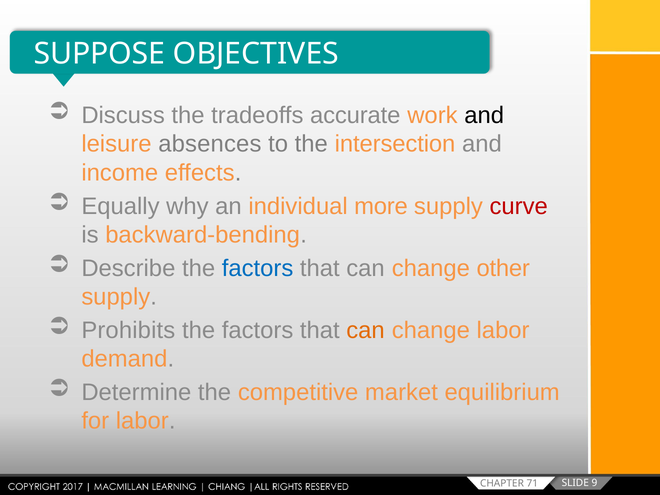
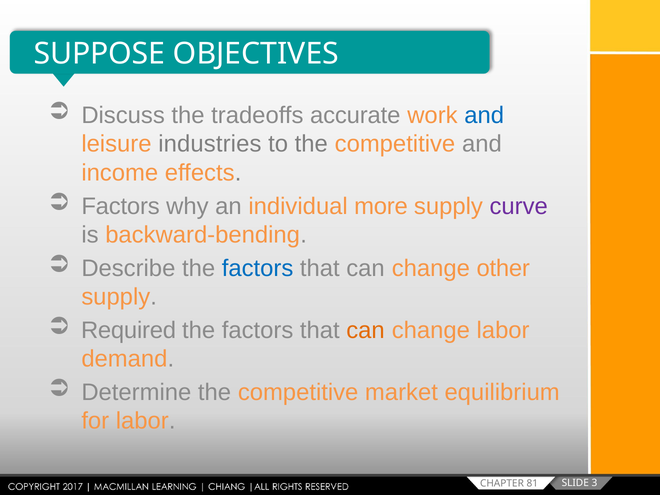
and colour: black -> blue (484, 115)
absences: absences -> industries (210, 144)
to the intersection: intersection -> competitive (395, 144)
Equally: Equally -> Factors (121, 206)
curve colour: red -> purple (519, 206)
Prohibits: Prohibits -> Required (129, 330)
9: 9 -> 3 (594, 483)
71: 71 -> 81 (532, 484)
